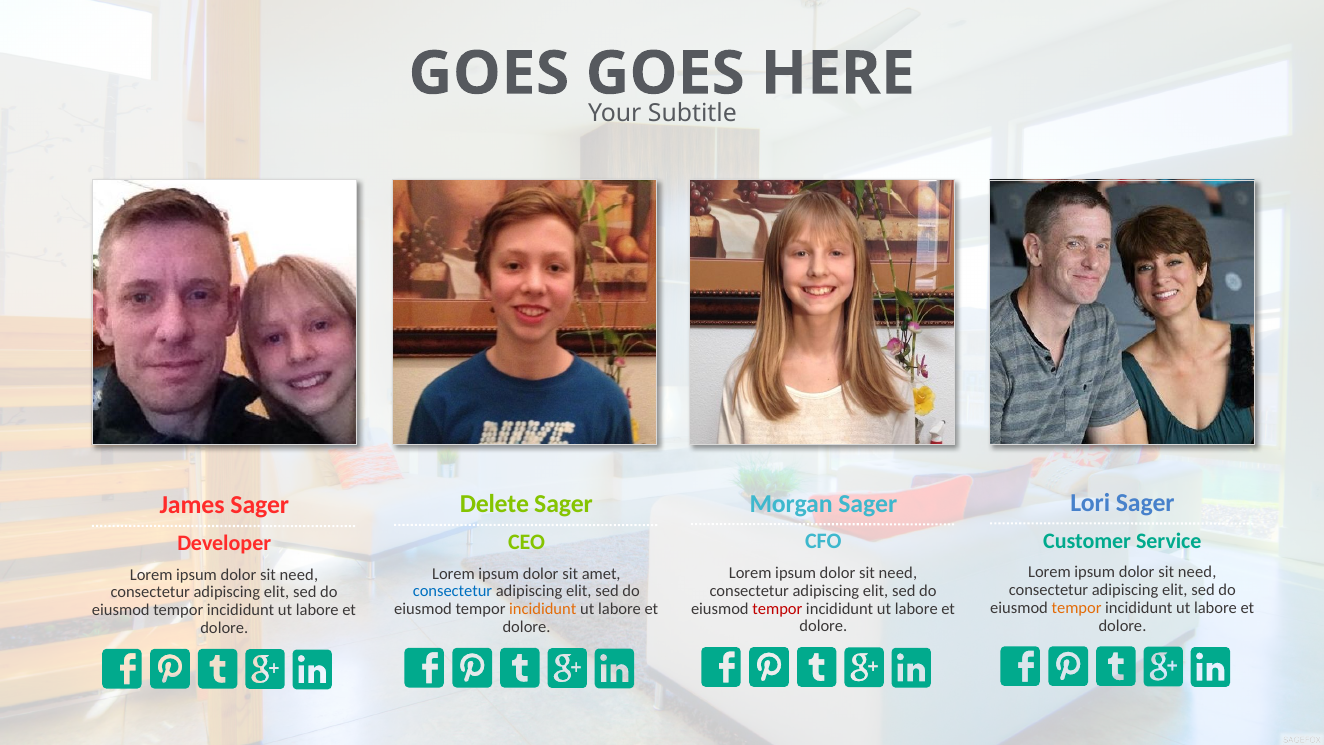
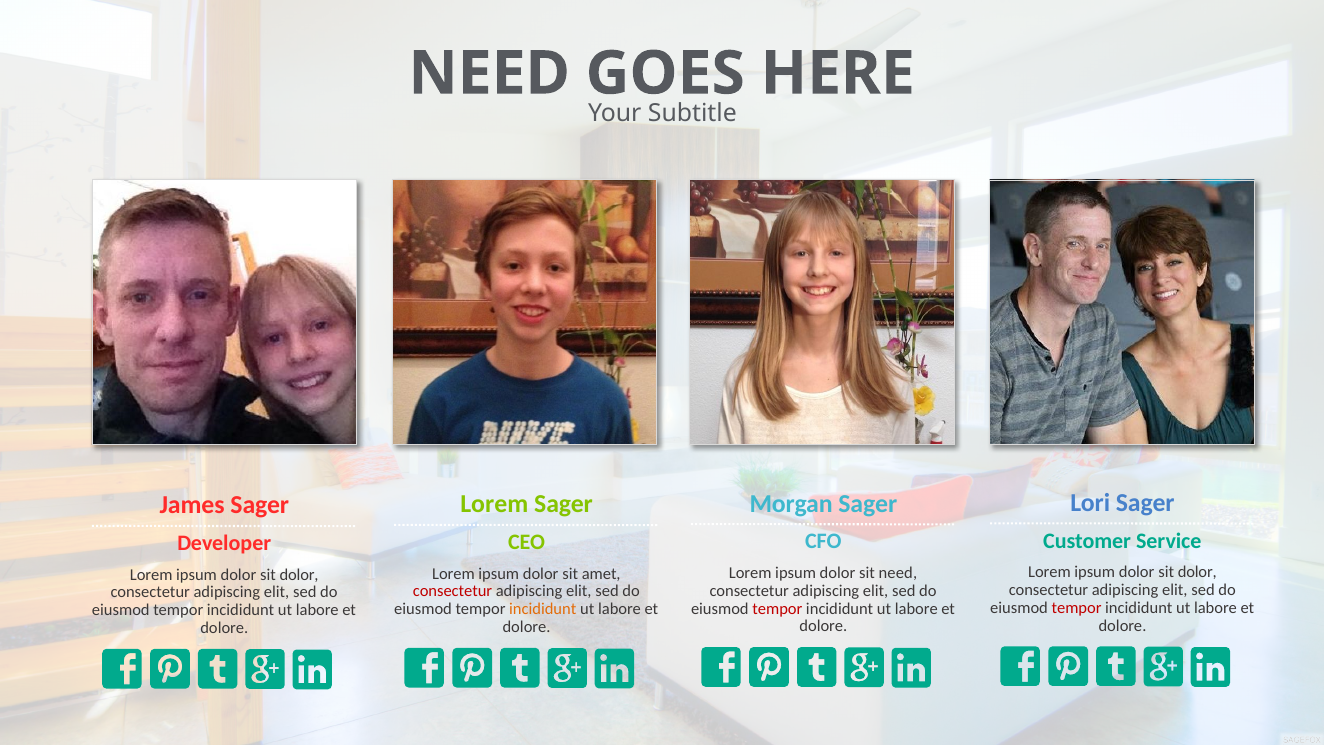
GOES: GOES -> NEED (489, 74)
Delete: Delete -> Lorem (494, 504)
need: need -> dolor (1197, 572)
need: need -> dolor (299, 574)
consectetur colour: blue -> red (453, 591)
tempor colour: orange -> red (1077, 608)
